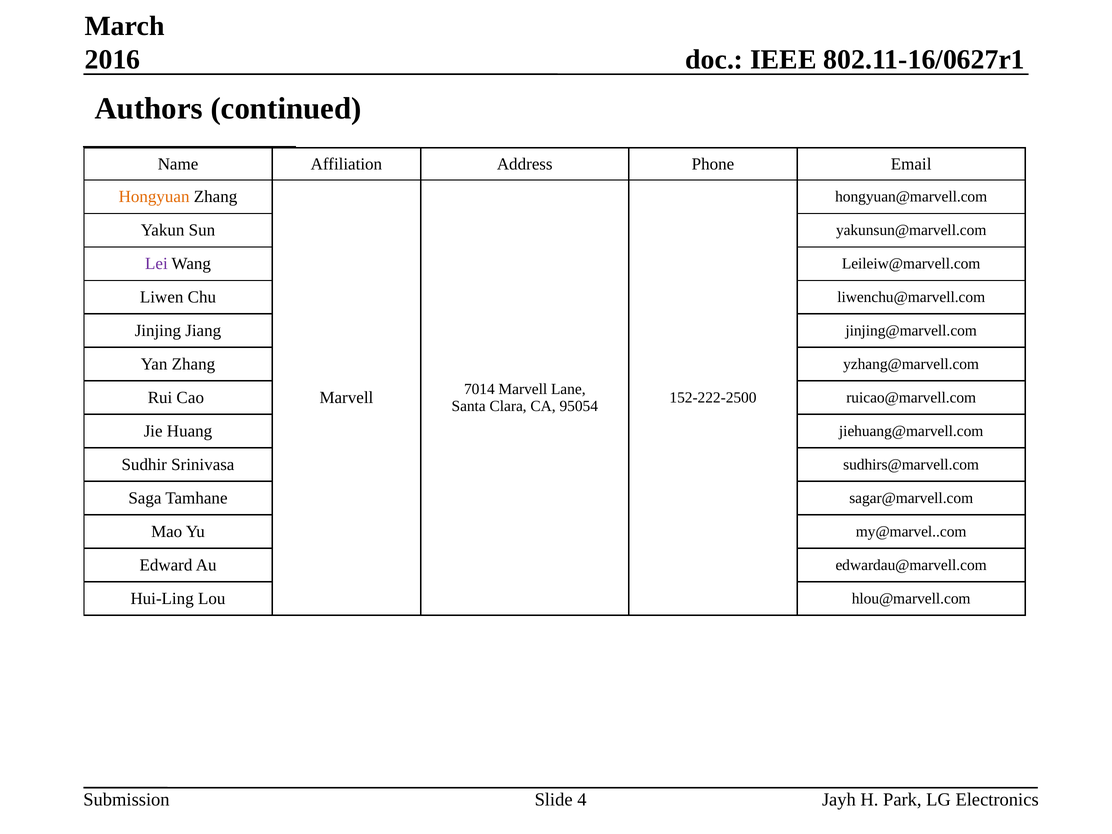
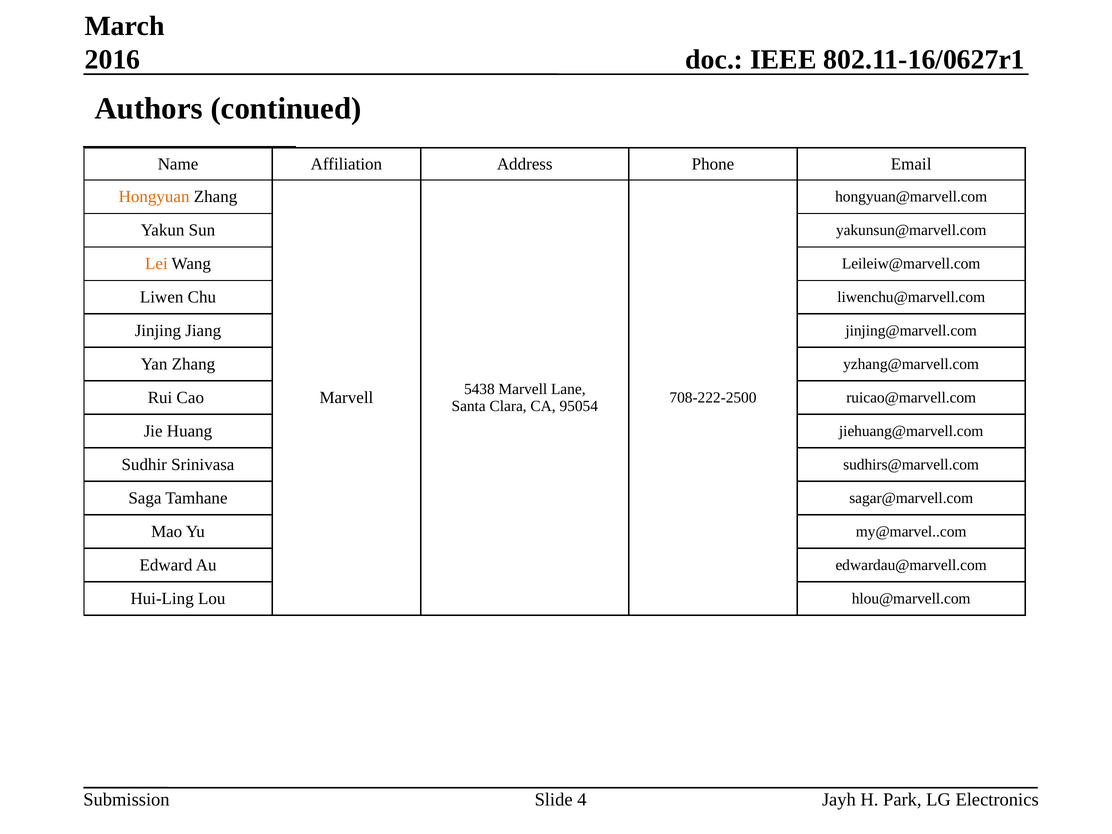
Lei colour: purple -> orange (156, 264)
7014: 7014 -> 5438 (479, 389)
152-222-2500: 152-222-2500 -> 708-222-2500 (713, 398)
